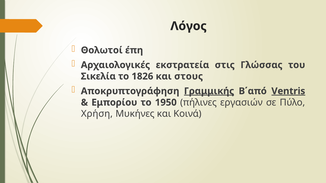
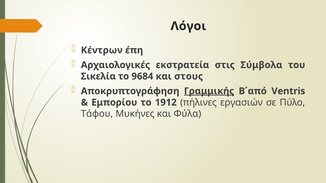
Λόγος: Λόγος -> Λόγοι (188, 26)
Θολωτοί: Θολωτοί -> Κέντρων (102, 50)
Γλώσσας: Γλώσσας -> Σύμβολα (261, 65)
1826: 1826 -> 9684 (142, 76)
Ventris underline: present -> none (288, 91)
1950: 1950 -> 1912 (166, 103)
Χρήση: Χρήση -> Τάφου (97, 114)
Κοινά: Κοινά -> Φύλα (187, 114)
